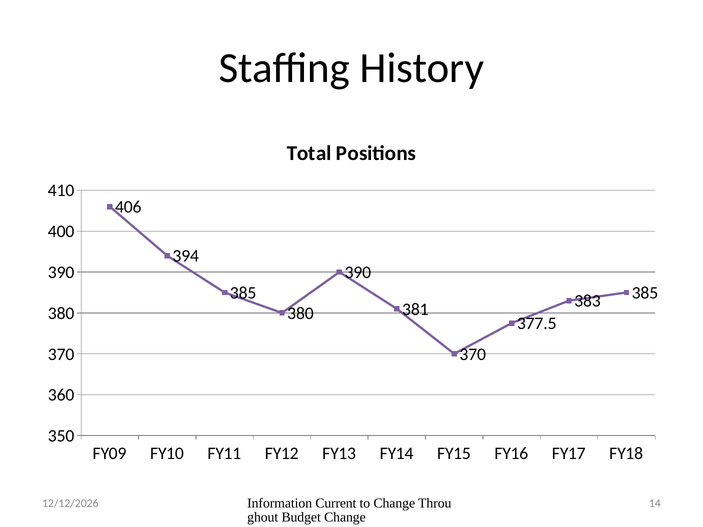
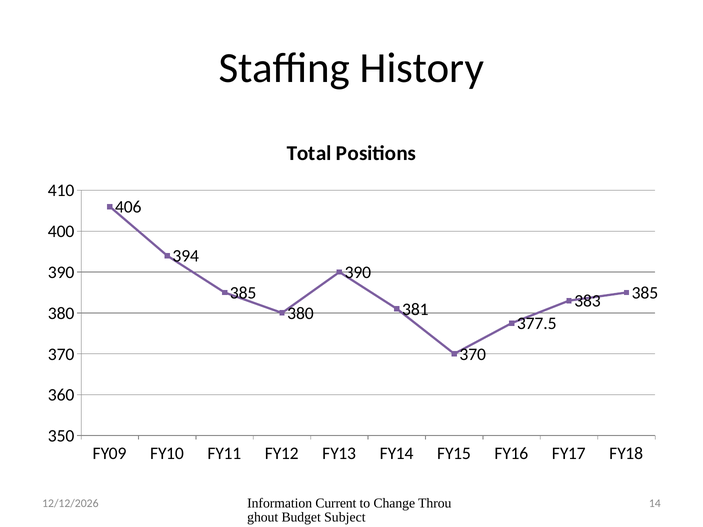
Budget Change: Change -> Subject (345, 517)
